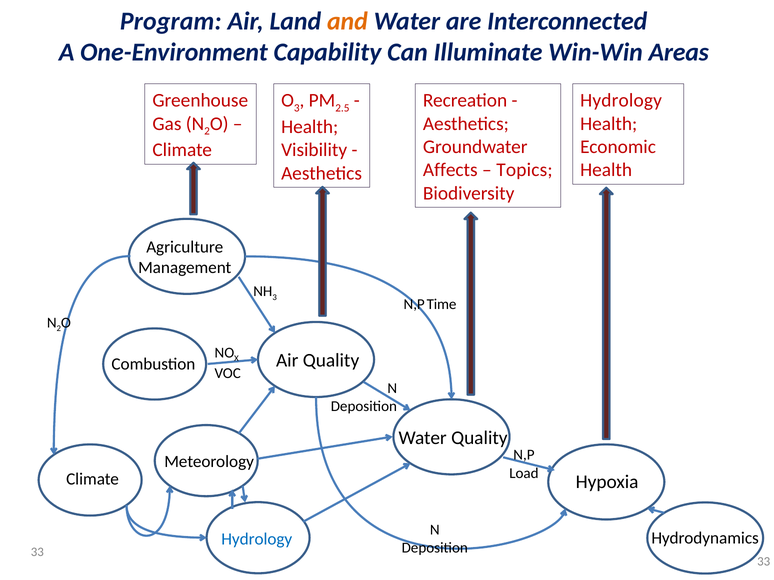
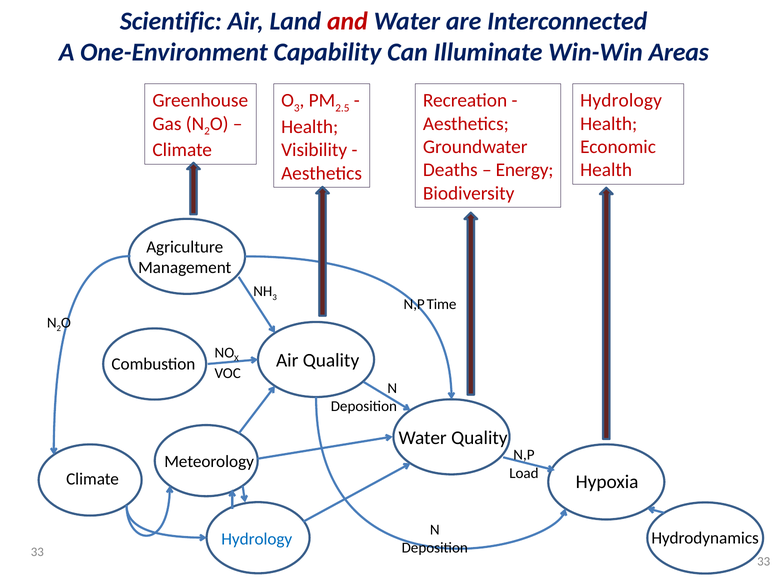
Program: Program -> Scientific (171, 21)
and colour: orange -> red (347, 21)
Affects: Affects -> Deaths (450, 170)
Topics: Topics -> Energy (525, 170)
